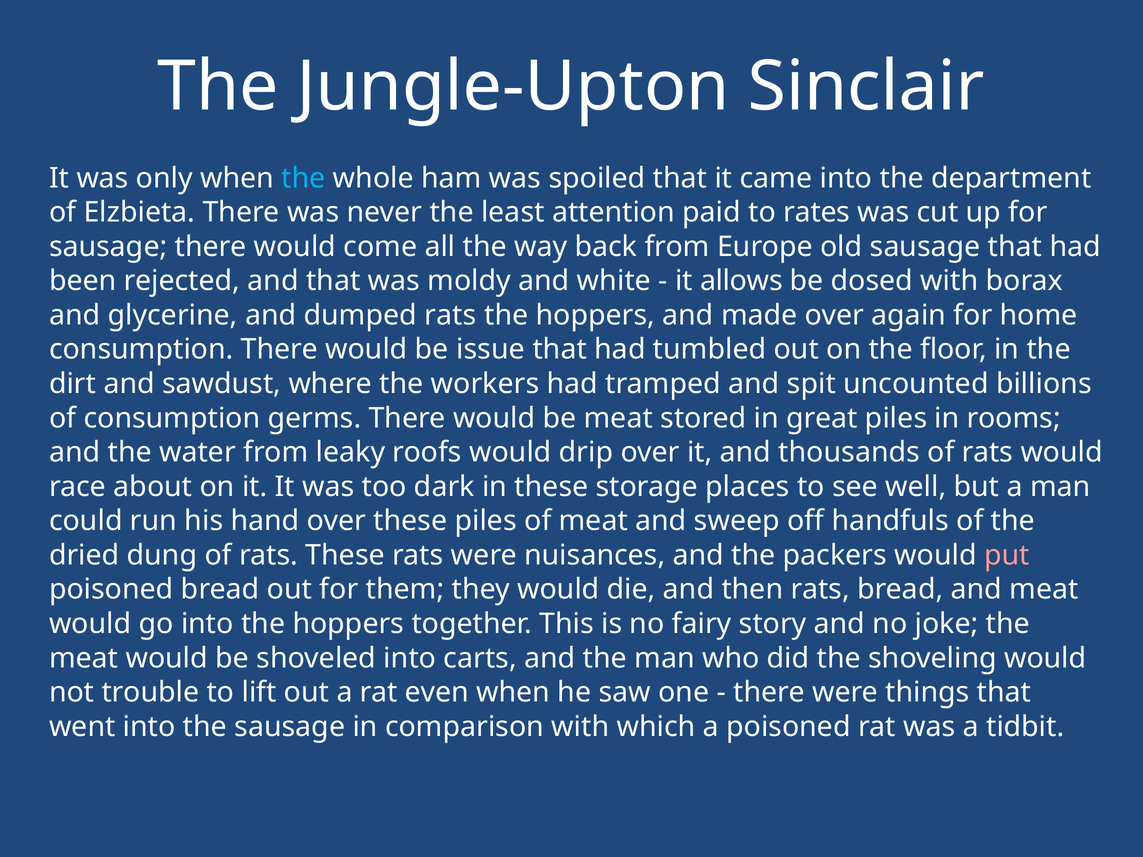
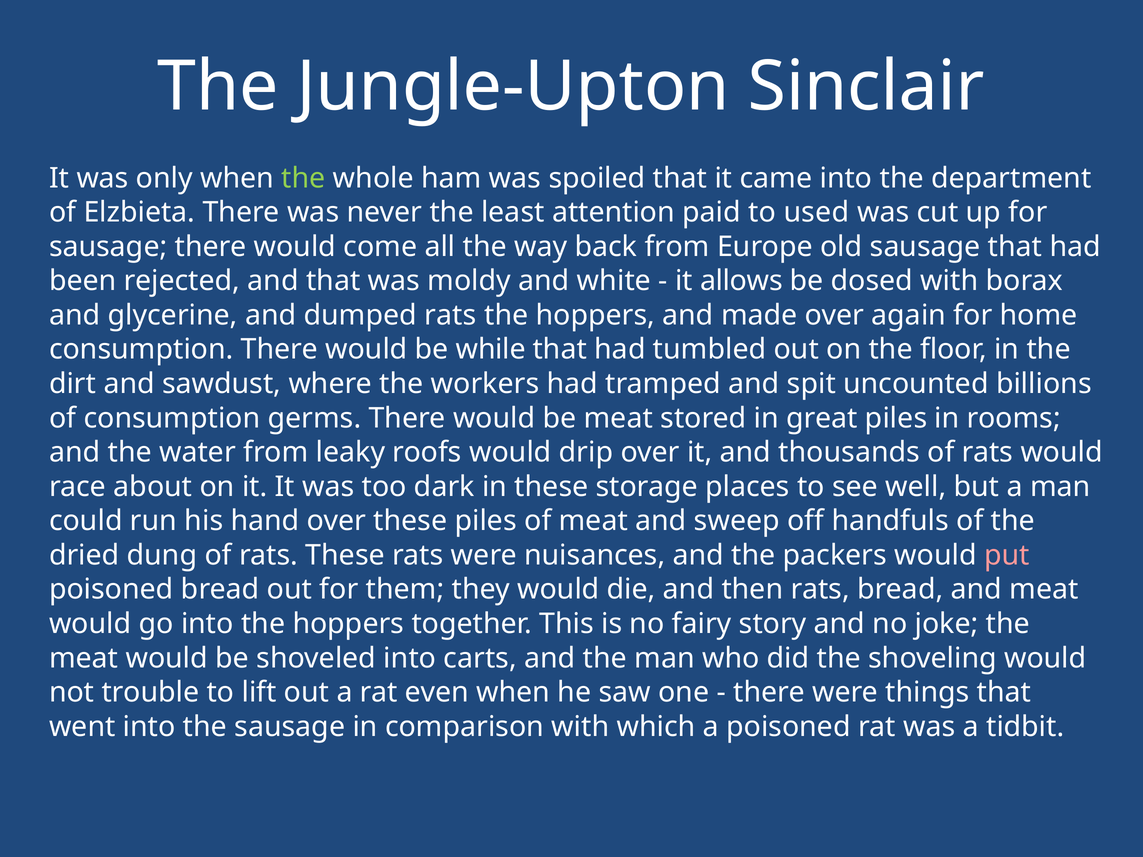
the colour: light blue -> light green (304, 178)
rates: rates -> used (816, 213)
issue: issue -> while (491, 350)
